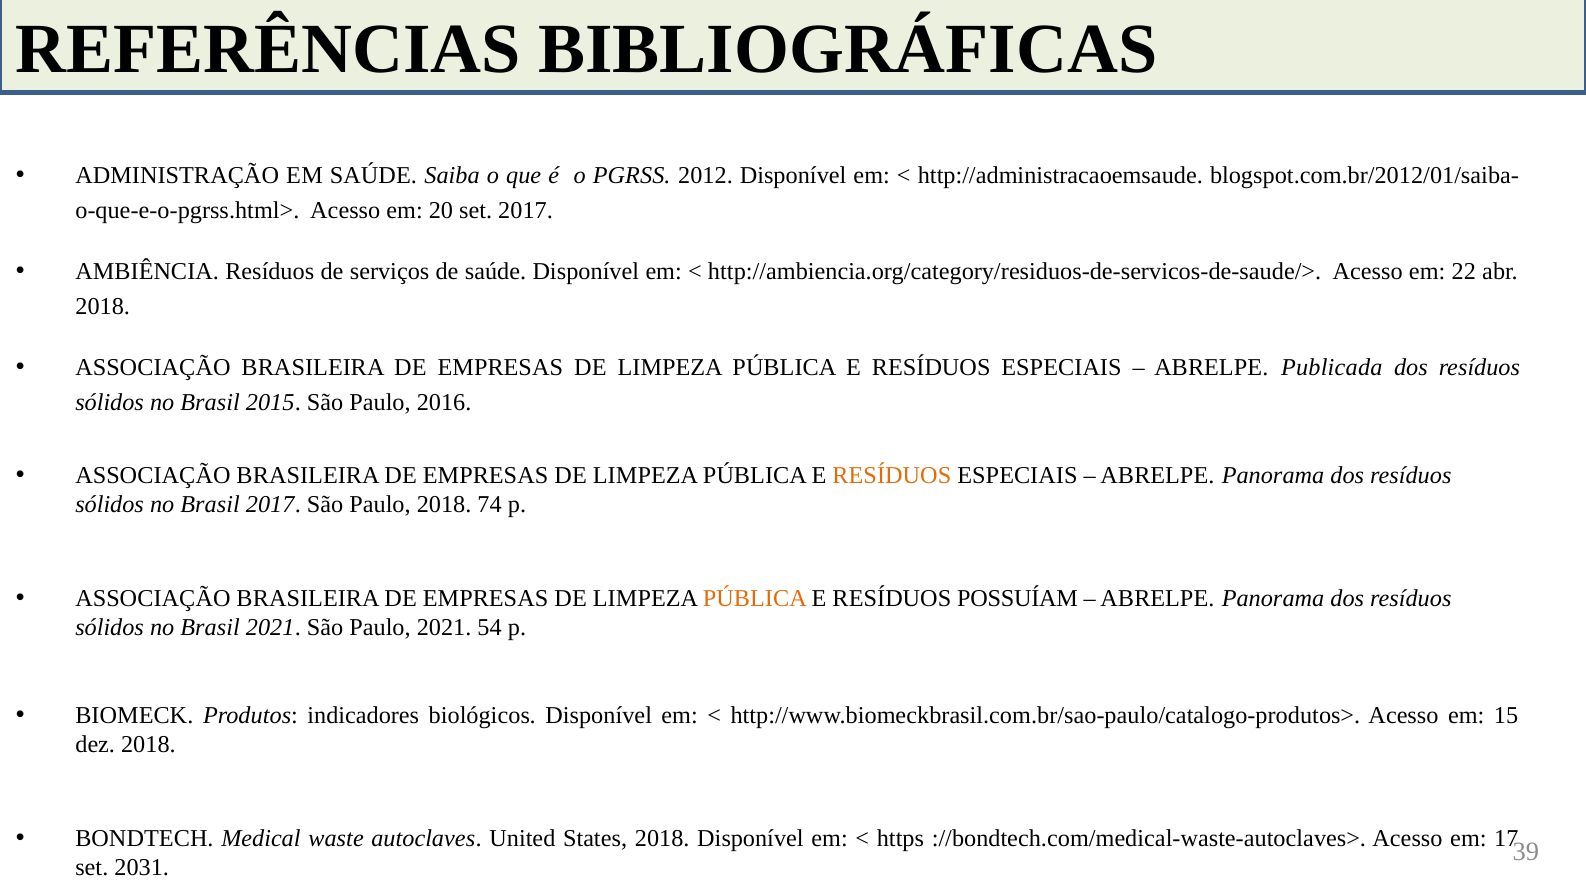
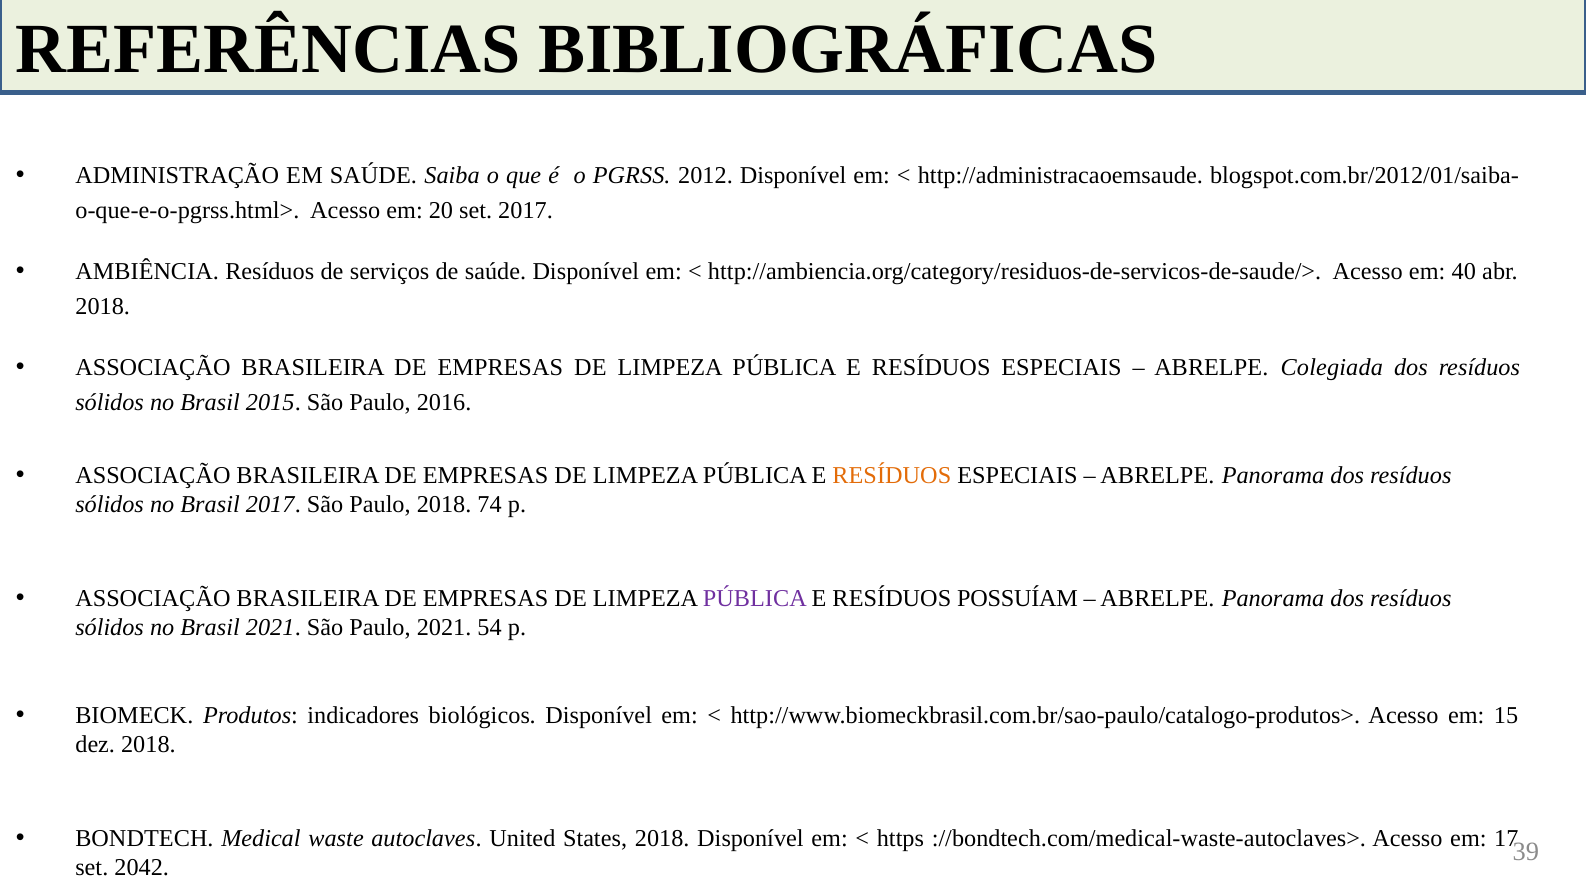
22: 22 -> 40 (1464, 271)
Publicada: Publicada -> Colegiada (1332, 368)
PÚBLICA colour: orange -> purple (755, 598)
2031: 2031 -> 2042 (142, 867)
